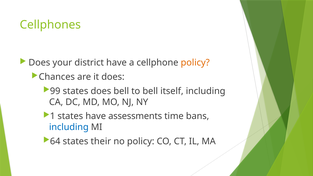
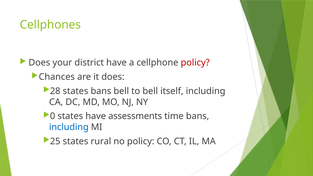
policy colour: orange -> red (195, 63)
99: 99 -> 28 (55, 91)
states does: does -> bans (101, 91)
1: 1 -> 0 (53, 116)
64: 64 -> 25 (55, 141)
their: their -> rural (101, 141)
